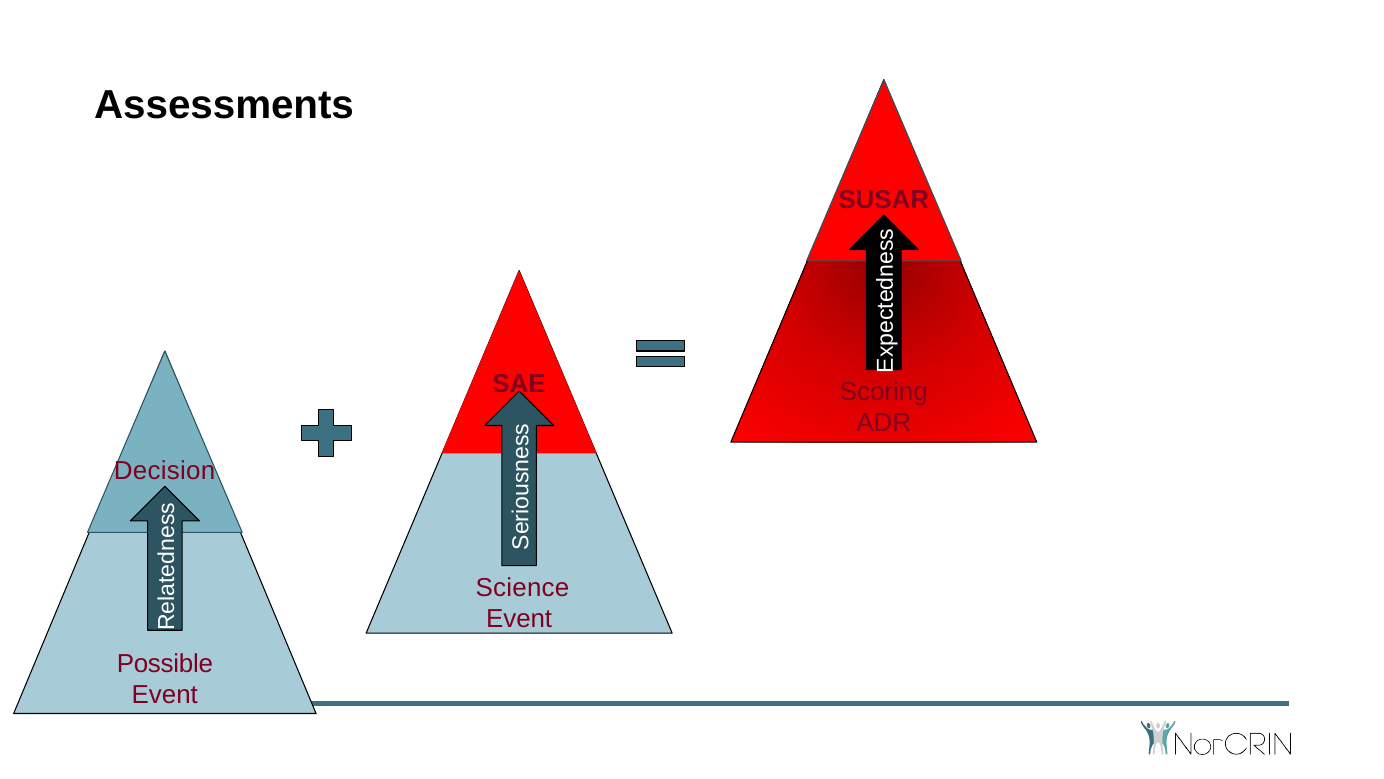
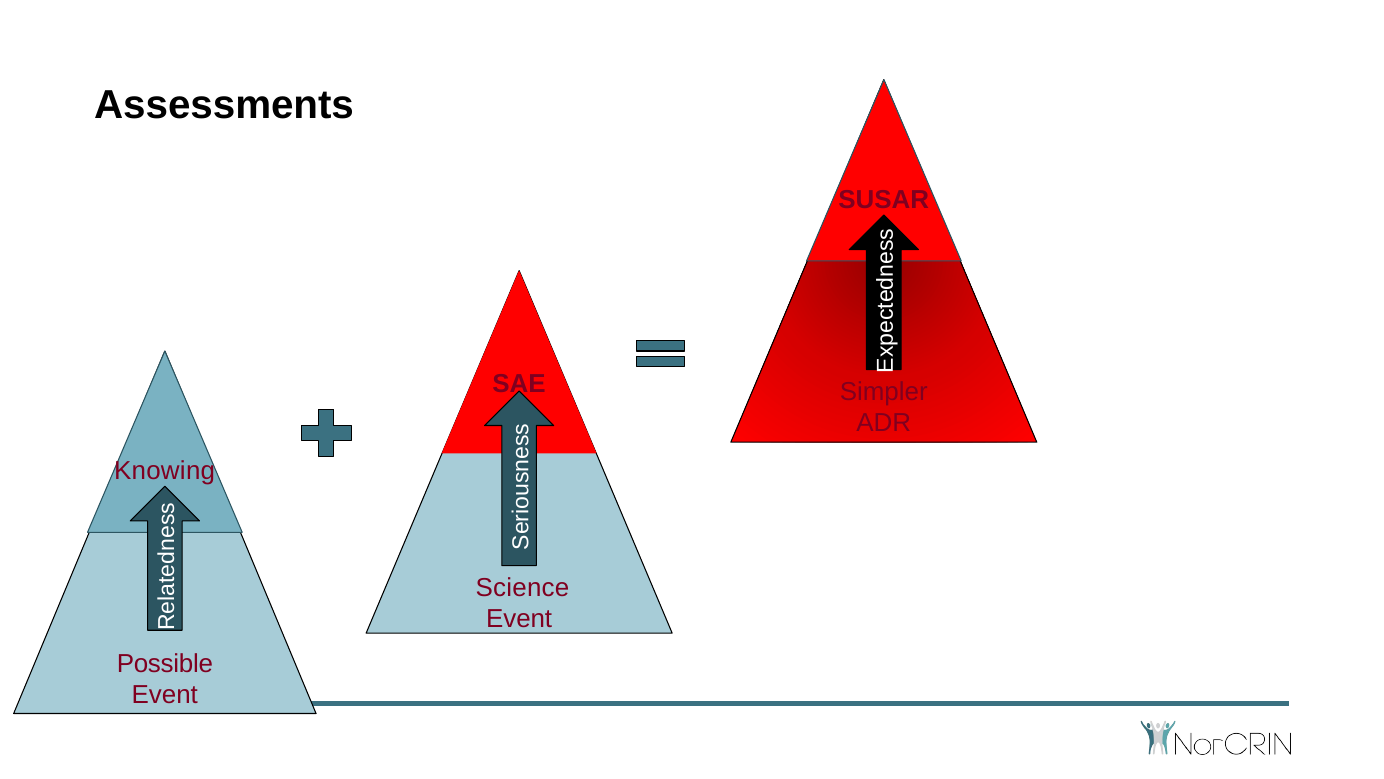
Scoring: Scoring -> Simpler (884, 392)
Decision: Decision -> Knowing (165, 471)
